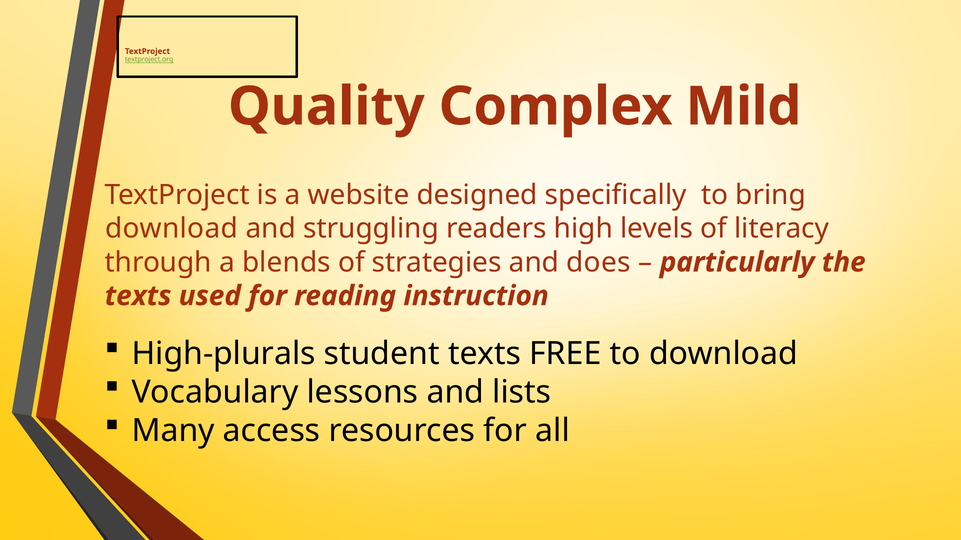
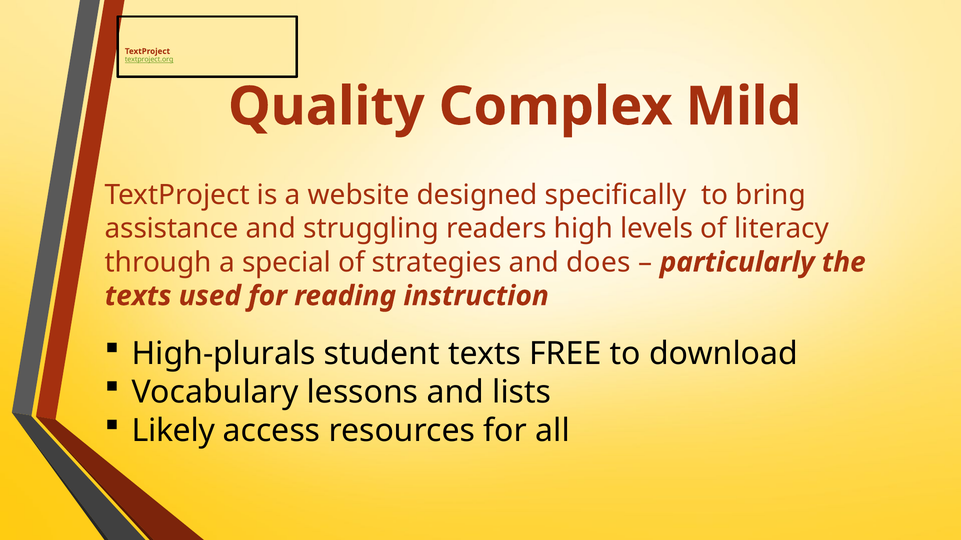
download: download -> assistance (172, 229)
blends: blends -> special (287, 263)
Many: Many -> Likely (173, 431)
